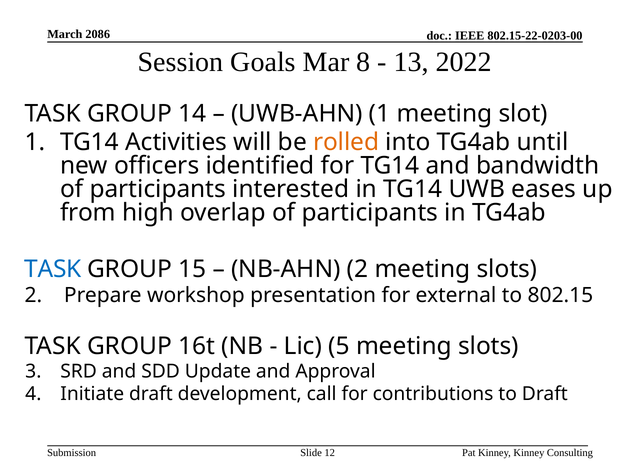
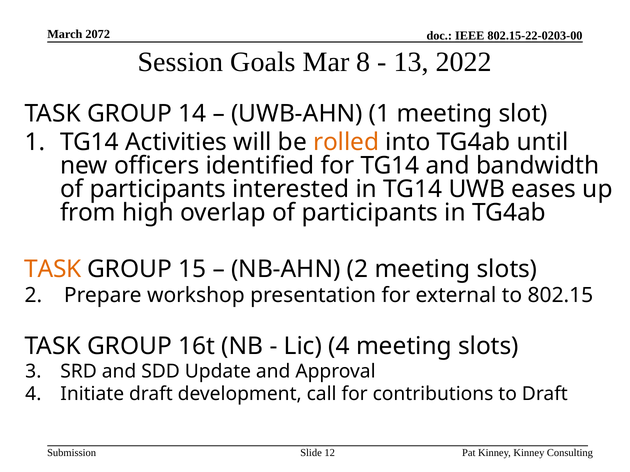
2086: 2086 -> 2072 (98, 34)
TASK colour: blue -> orange (53, 270)
Lic 5: 5 -> 4 (339, 347)
